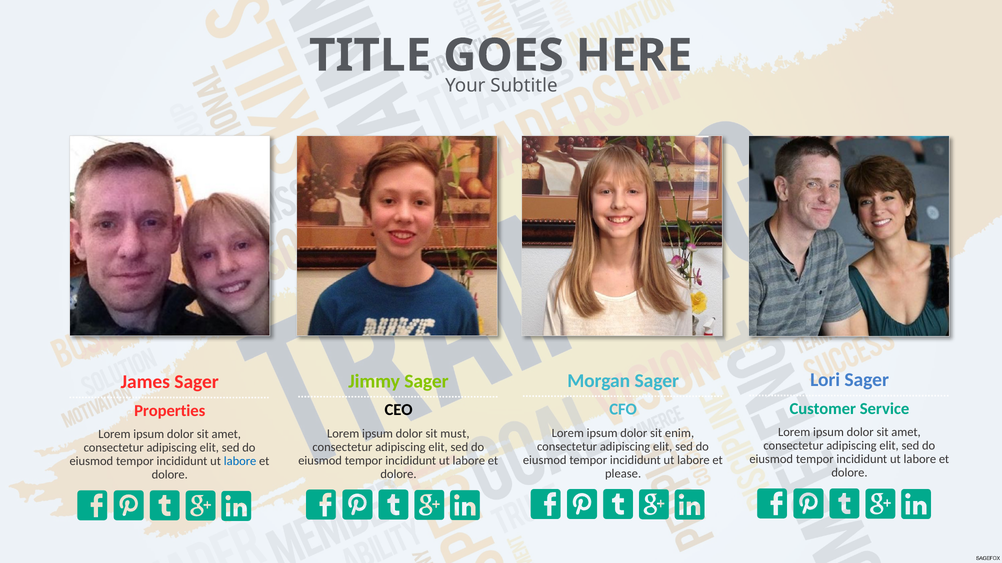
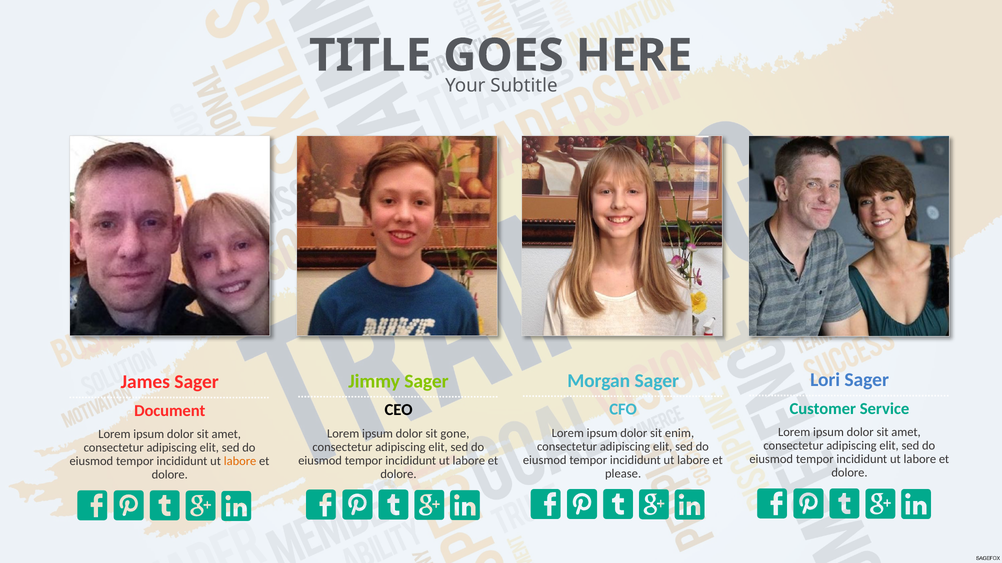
Properties: Properties -> Document (170, 411)
must: must -> gone (455, 434)
labore colour: blue -> orange (240, 462)
